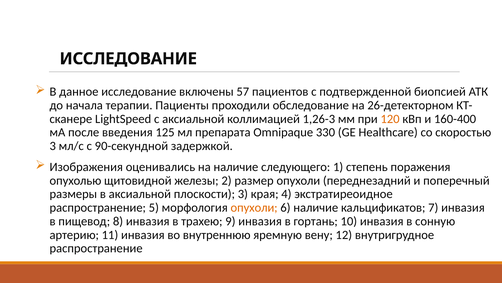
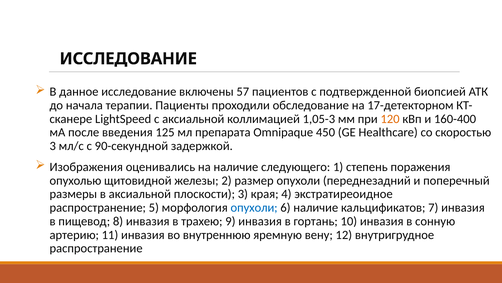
26-детекторном: 26-детекторном -> 17-детекторном (410, 105)
1,26-3: 1,26-3 -> 1,05-3 (319, 119)
330: 330 -> 450 (325, 132)
опухоли colour: orange -> blue (254, 207)
